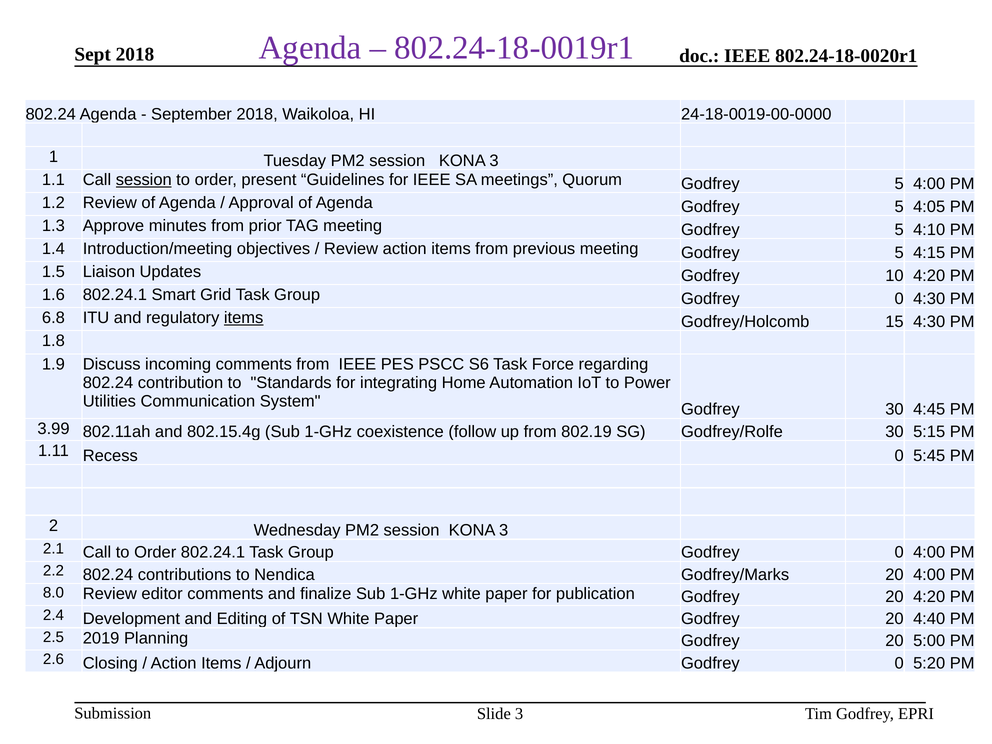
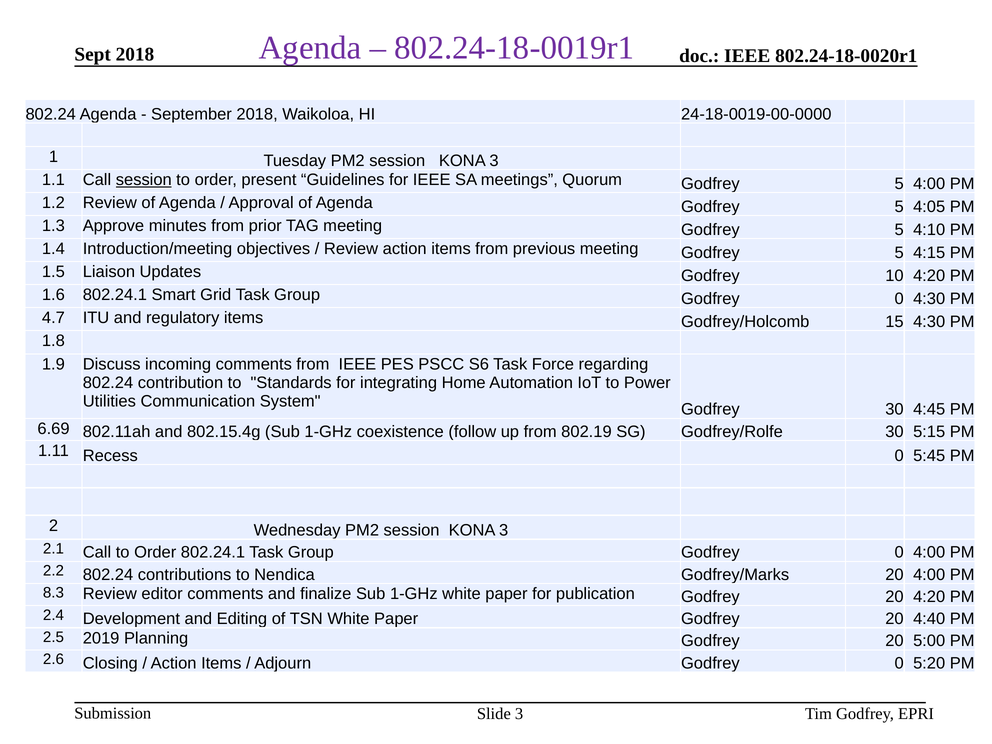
6.8: 6.8 -> 4.7 (53, 318)
items underline: present -> none (244, 318)
3.99: 3.99 -> 6.69 (54, 429)
8.0: 8.0 -> 8.3 (53, 593)
